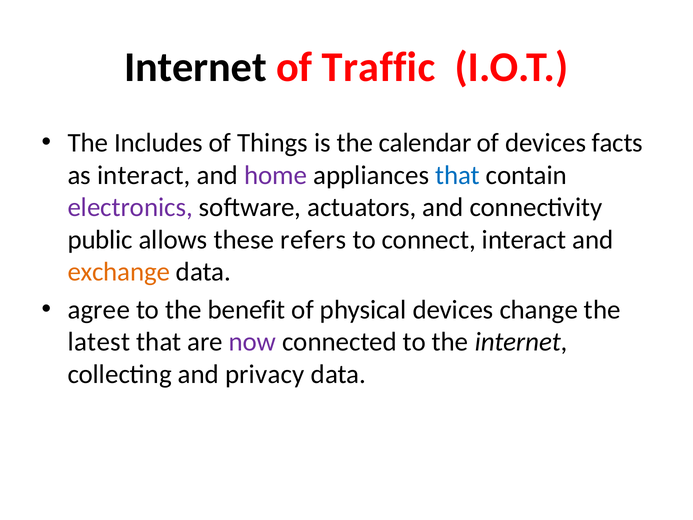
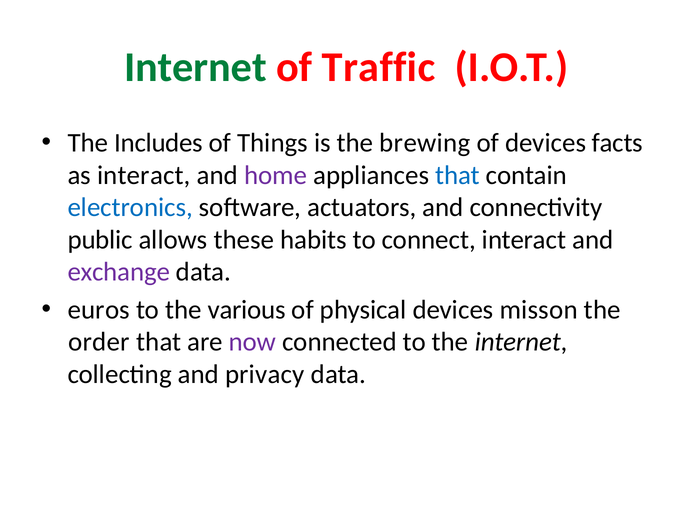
Internet colour: black -> green (195, 67)
calendar: calendar -> brewing (425, 143)
electronics colour: purple -> blue (130, 207)
refers: refers -> habits (313, 240)
exchange colour: orange -> purple (119, 272)
agree: agree -> euros (99, 310)
benefit: benefit -> various (247, 310)
change: change -> misson (539, 310)
latest: latest -> order (99, 342)
